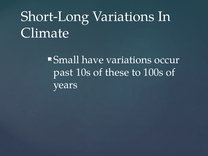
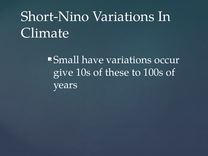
Short-Long: Short-Long -> Short-Nino (55, 16)
past: past -> give (63, 72)
